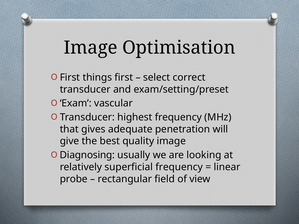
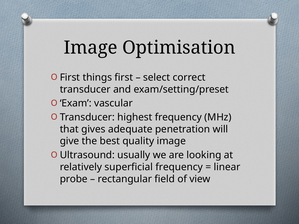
Diagnosing: Diagnosing -> Ultrasound (87, 155)
